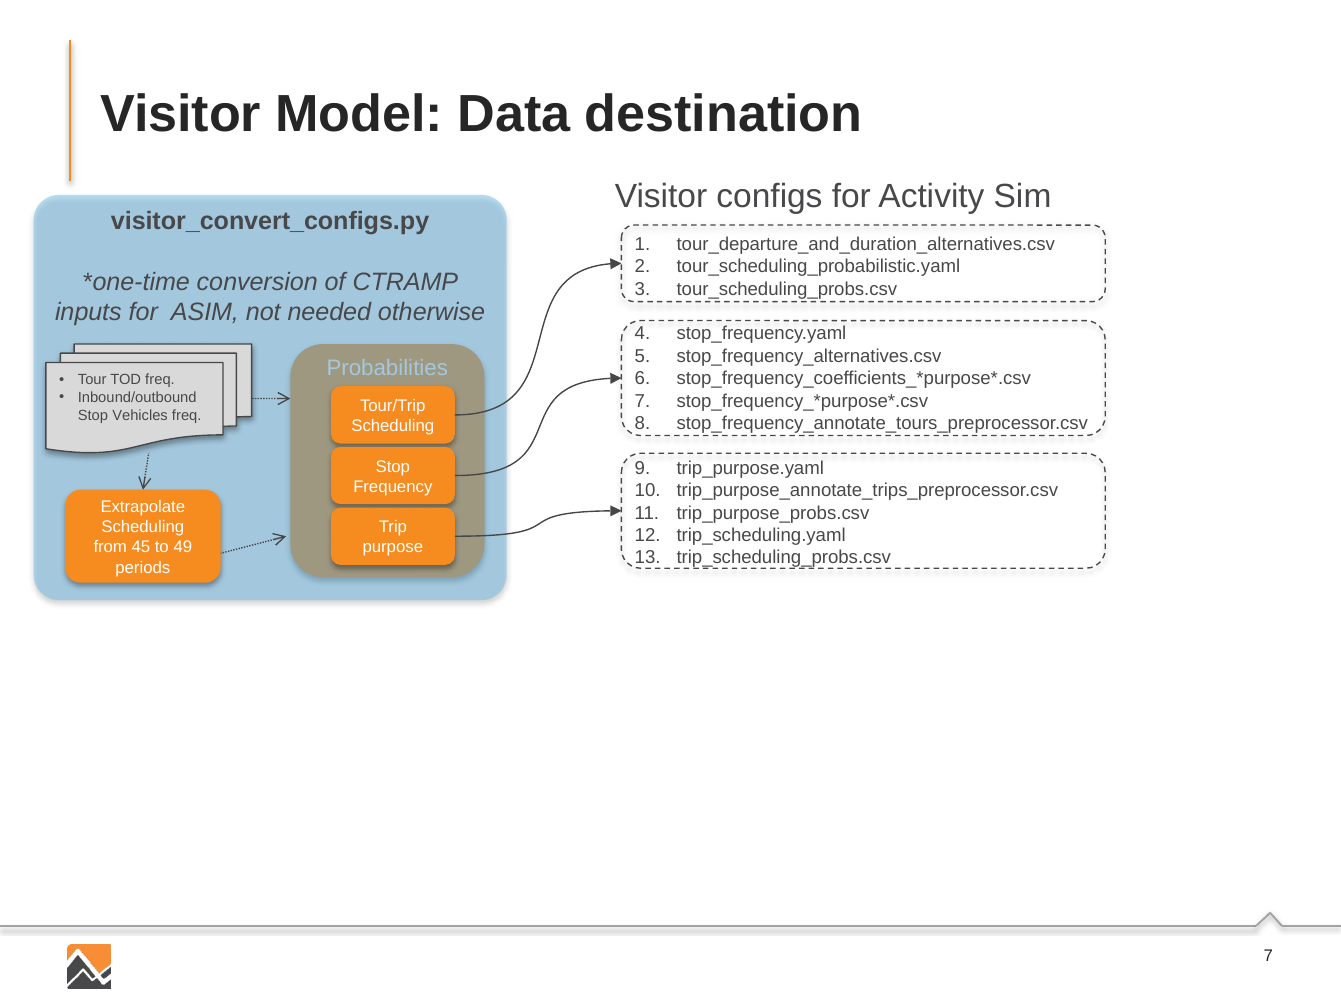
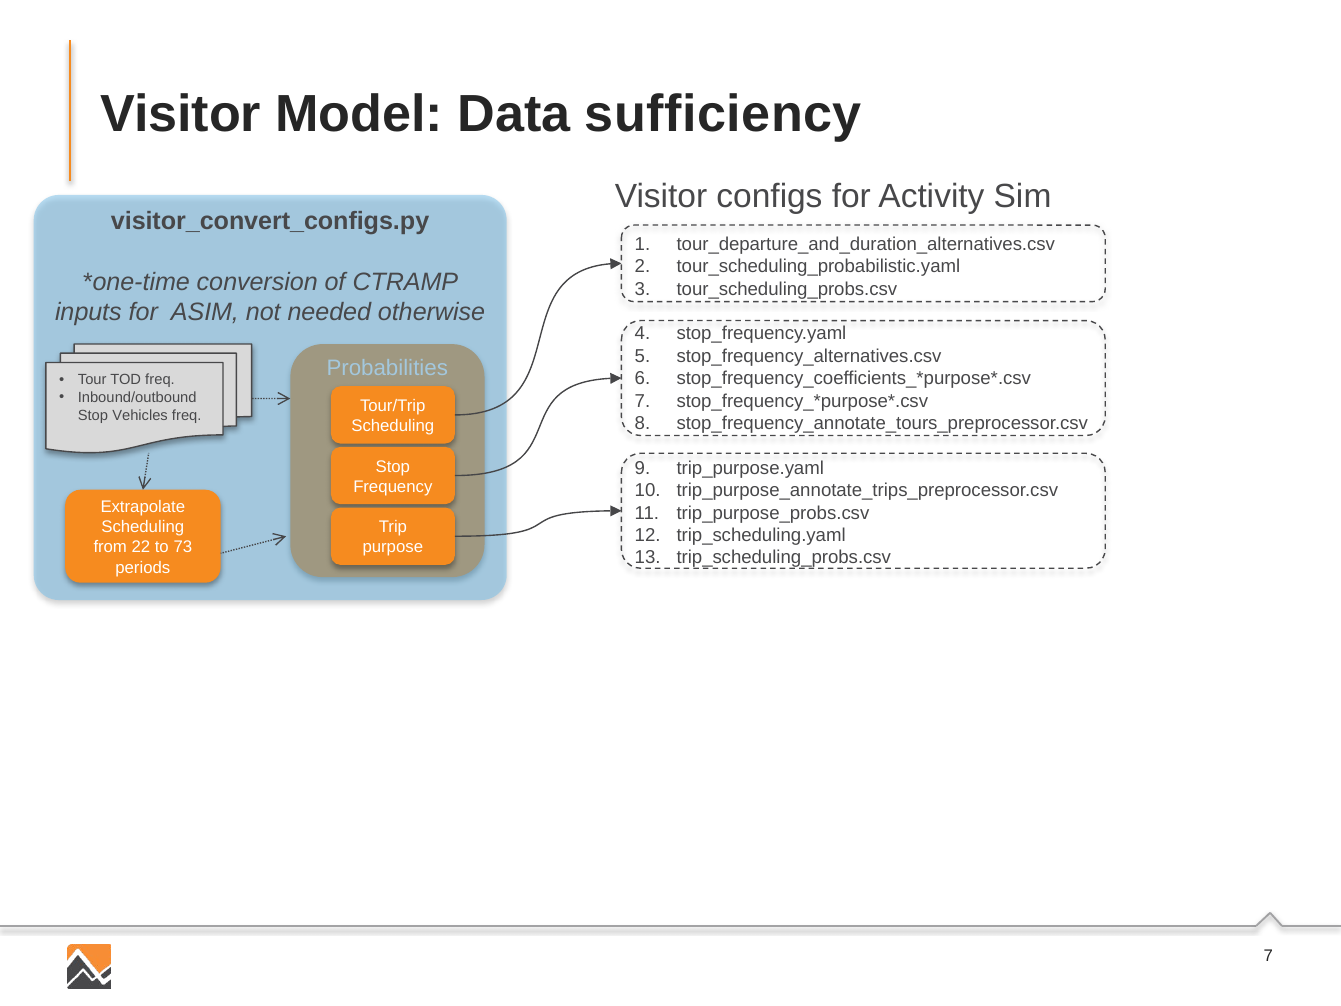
destination: destination -> sufficiency (723, 114)
45: 45 -> 22 (141, 547)
49: 49 -> 73 (183, 547)
